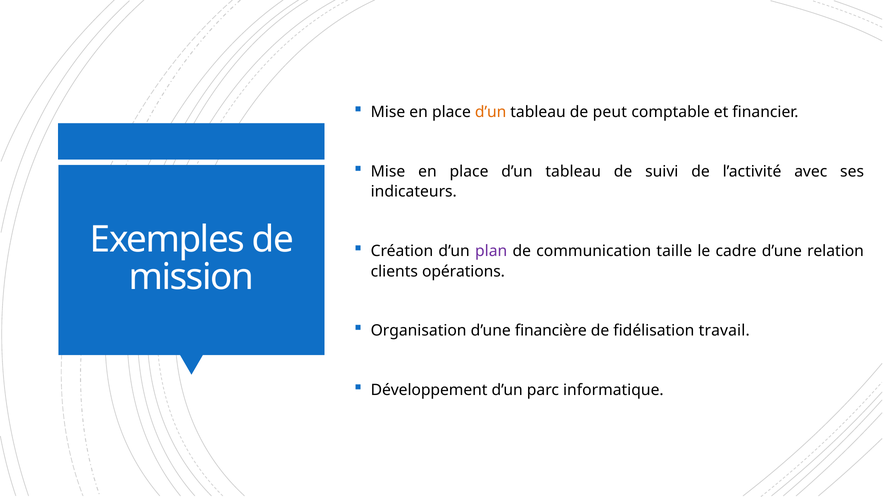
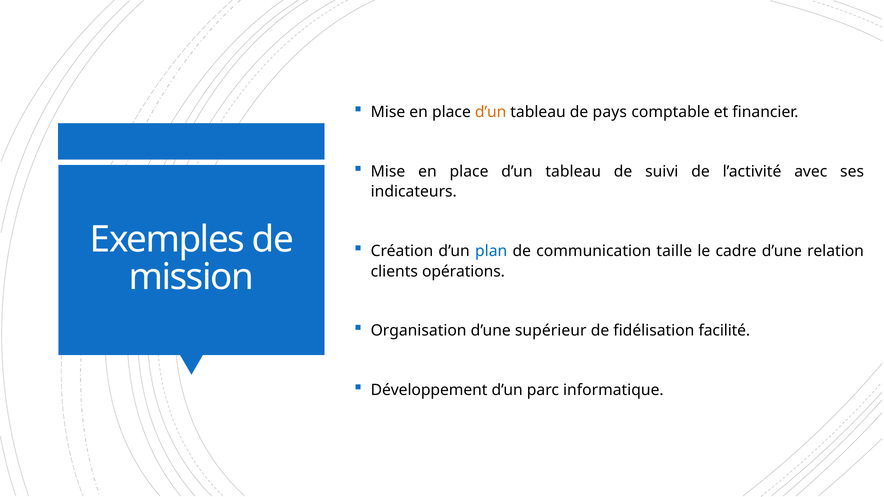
peut: peut -> pays (610, 112)
plan colour: purple -> blue (491, 251)
financière: financière -> supérieur (551, 331)
travail: travail -> facilité (724, 331)
